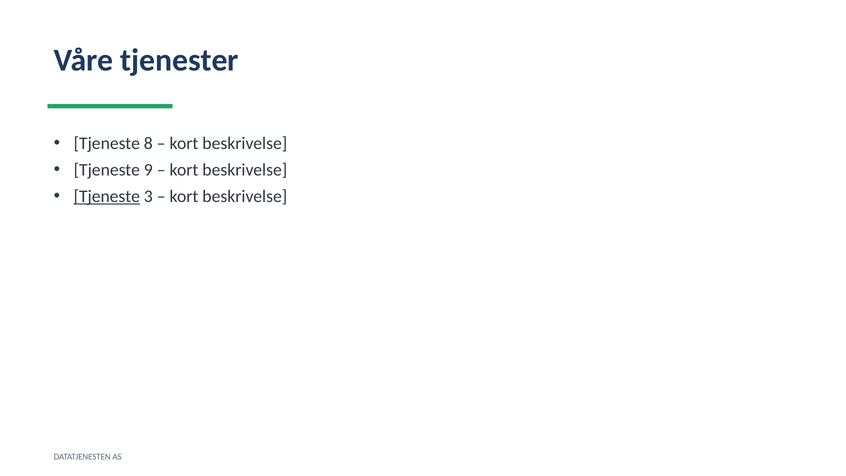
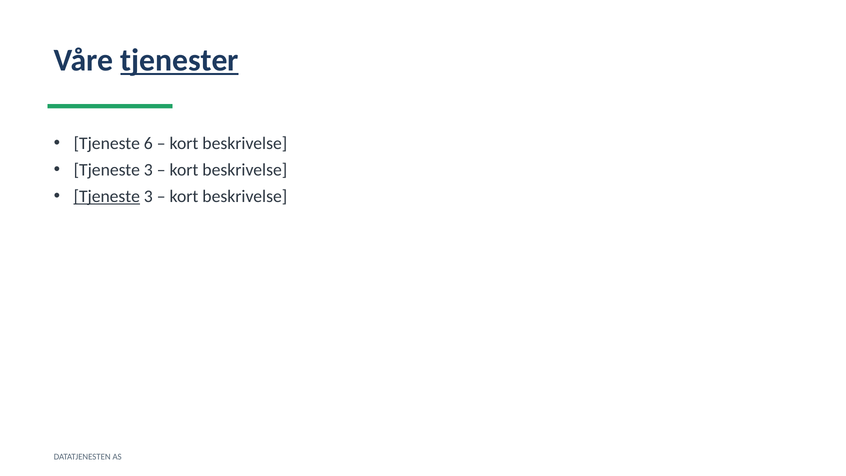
tjenester underline: none -> present (180, 60)
8: 8 -> 6 (148, 143)
9: 9 -> 3 (148, 170)
